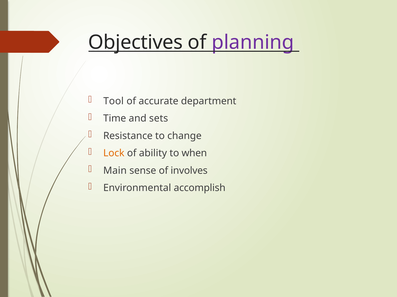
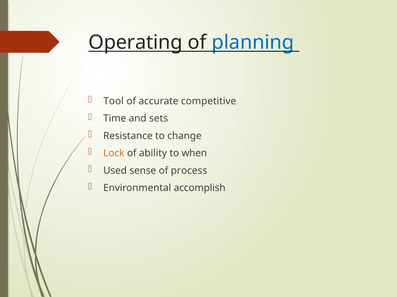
Objectives: Objectives -> Operating (135, 42)
planning colour: purple -> blue (253, 42)
department: department -> competitive (209, 101)
Main: Main -> Used (115, 171)
involves: involves -> process (189, 171)
